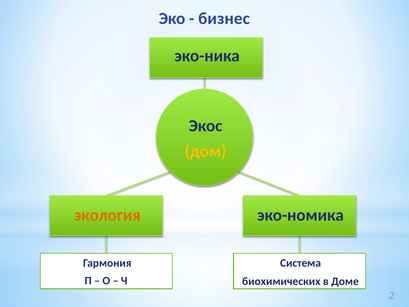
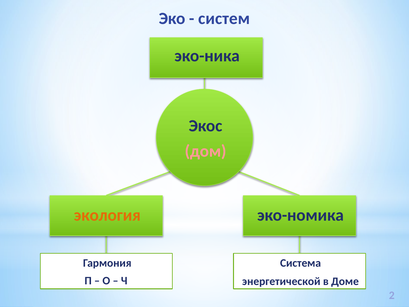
бизнес: бизнес -> систем (224, 19)
дом colour: yellow -> pink (206, 151)
биохимических: биохимических -> энергетической (281, 281)
